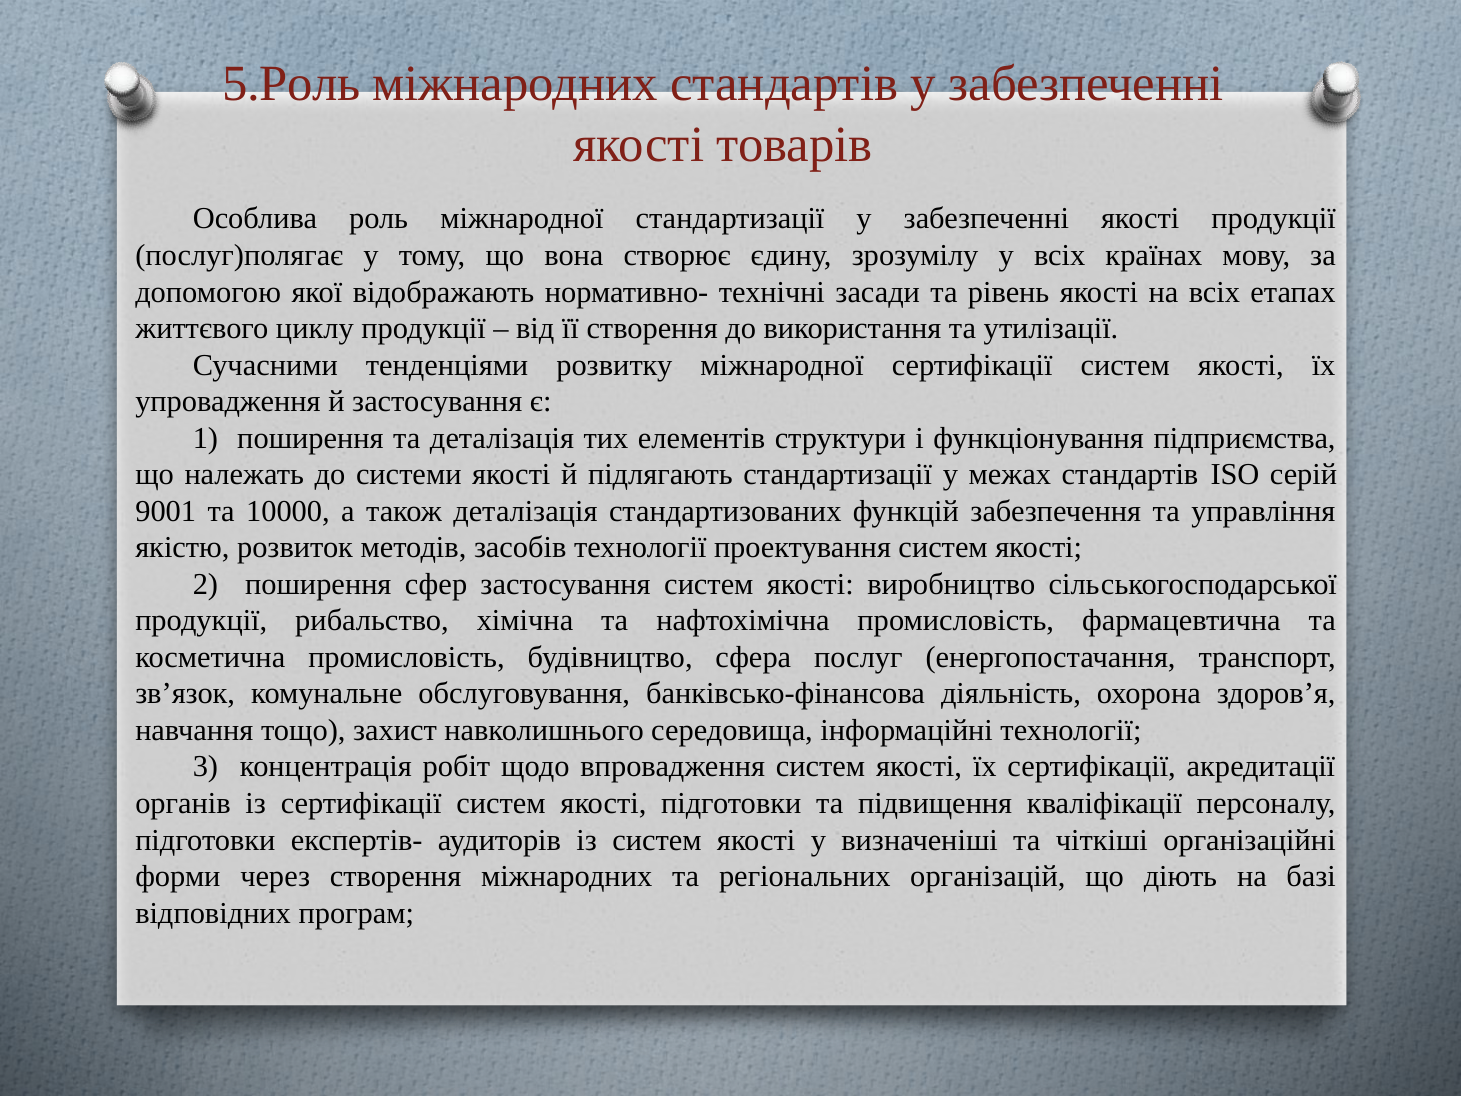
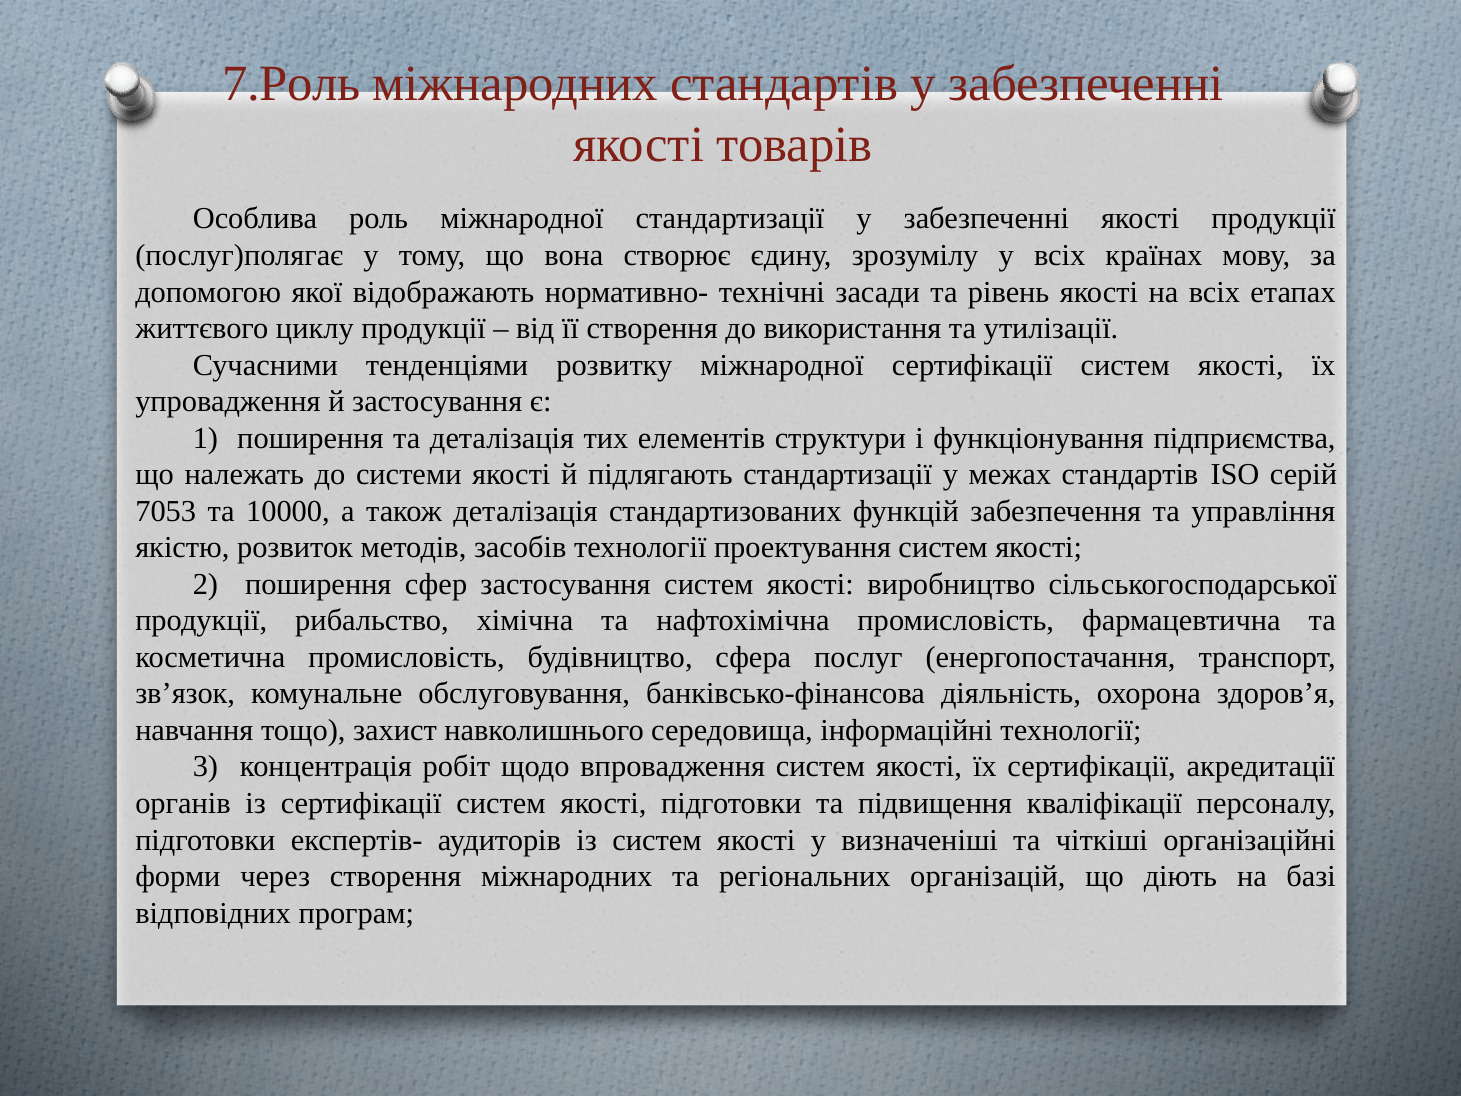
5.Роль: 5.Роль -> 7.Роль (291, 84)
9001: 9001 -> 7053 (166, 511)
